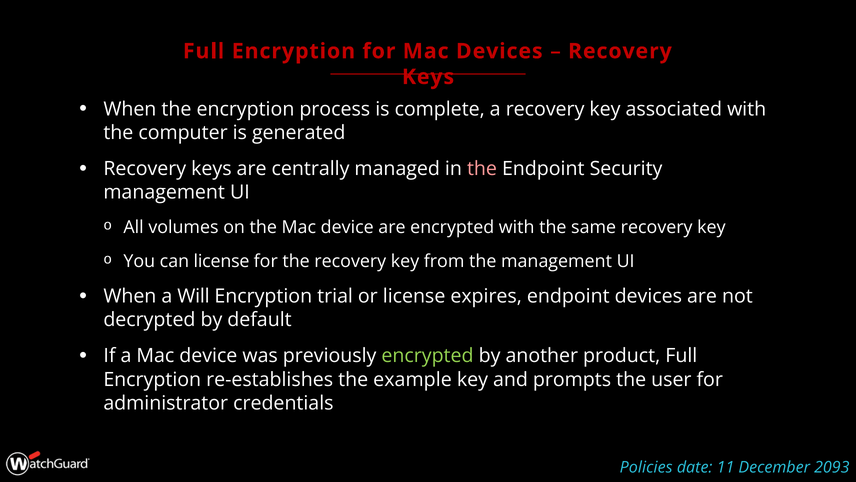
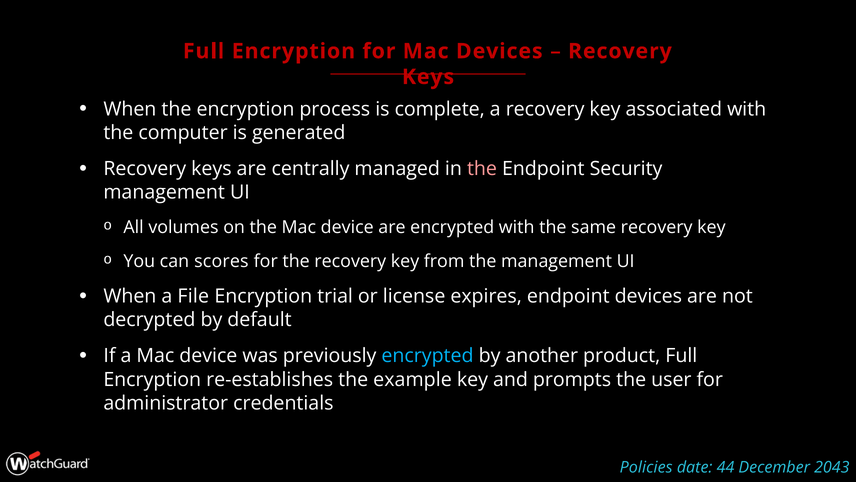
can license: license -> scores (221, 261)
Will: Will -> File (193, 296)
encrypted colour: light green -> light blue (428, 356)
11: 11 -> 44 (726, 467)
2093: 2093 -> 2043 (832, 467)
